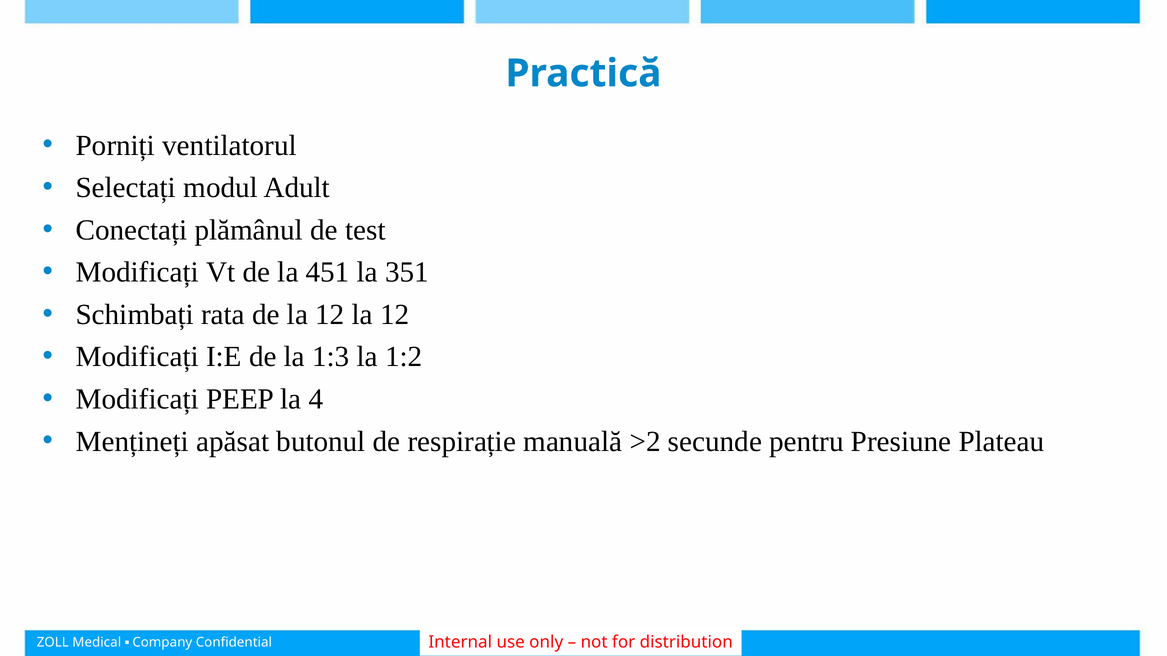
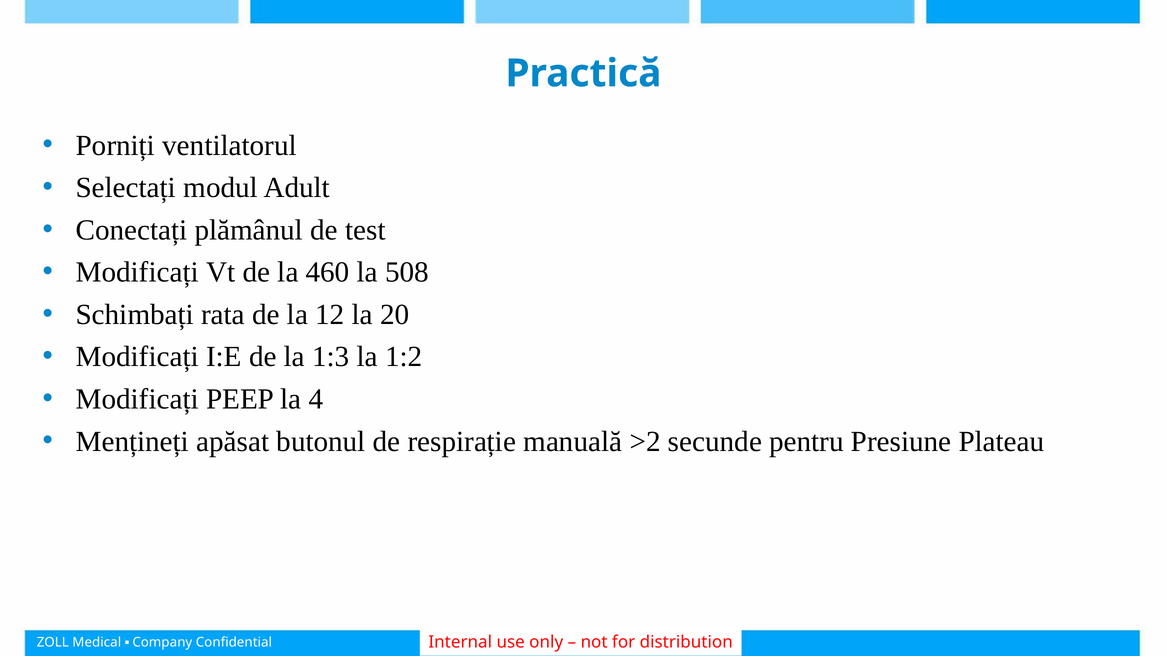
451: 451 -> 460 (328, 272)
351: 351 -> 508 (407, 272)
12 la 12: 12 -> 20 (395, 315)
